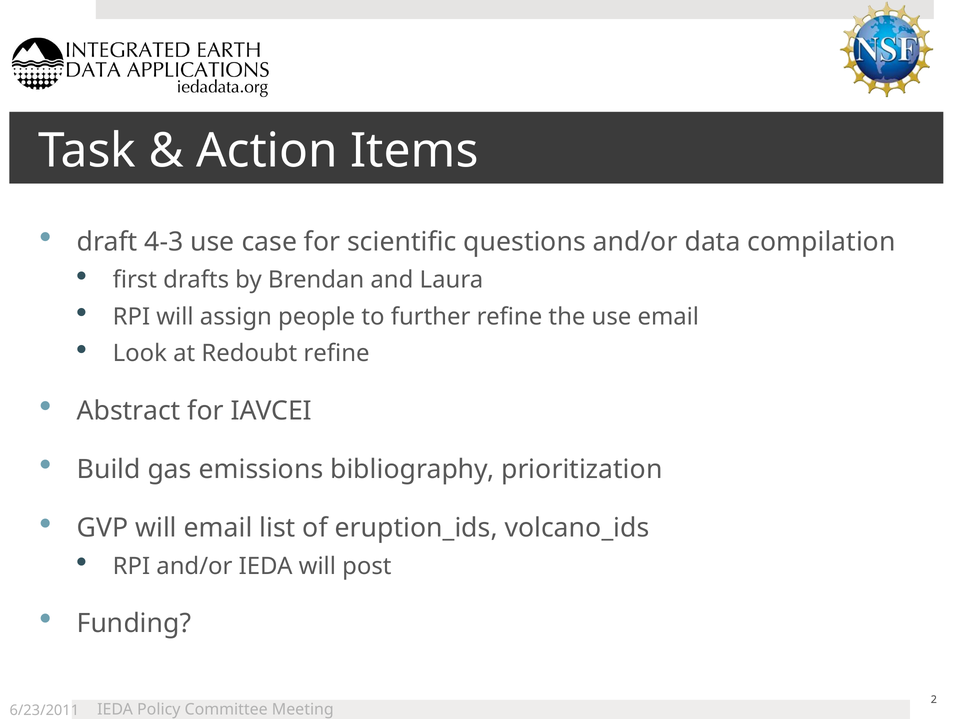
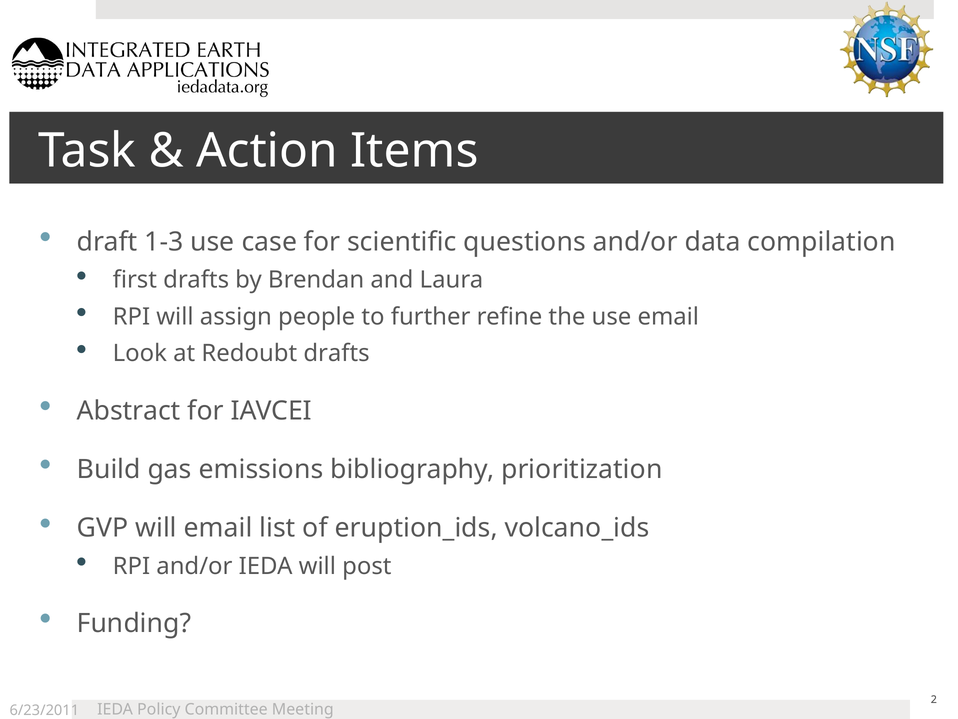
4-3: 4-3 -> 1-3 (164, 242)
Redoubt refine: refine -> drafts (337, 353)
